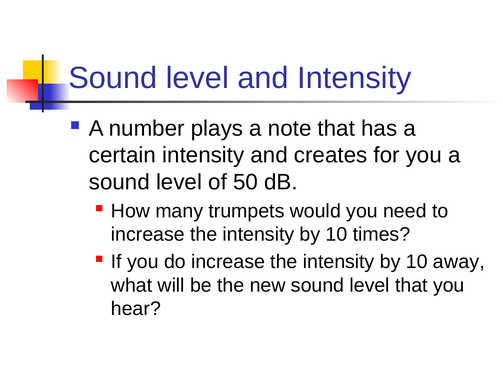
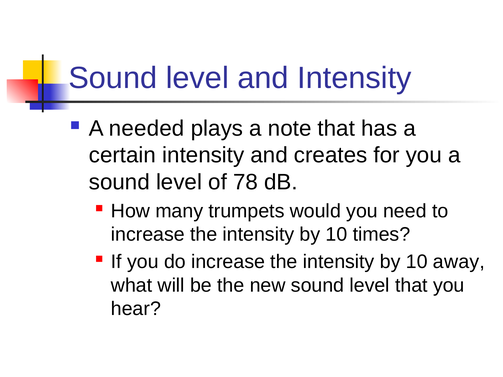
number: number -> needed (147, 128)
50: 50 -> 78 (246, 182)
